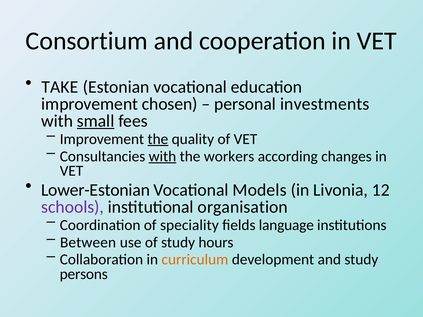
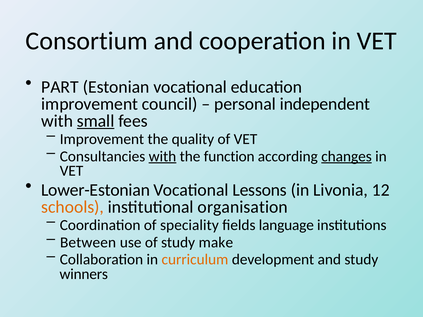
TAKE: TAKE -> PART (60, 87)
chosen: chosen -> council (170, 104)
investments: investments -> independent (325, 104)
the underline: present -> none (158, 139)
workers: workers -> function (229, 156)
changes underline: none -> present (347, 156)
Models: Models -> Lessons (260, 190)
schools colour: purple -> orange (73, 207)
hours: hours -> make (216, 242)
persons: persons -> winners (84, 274)
